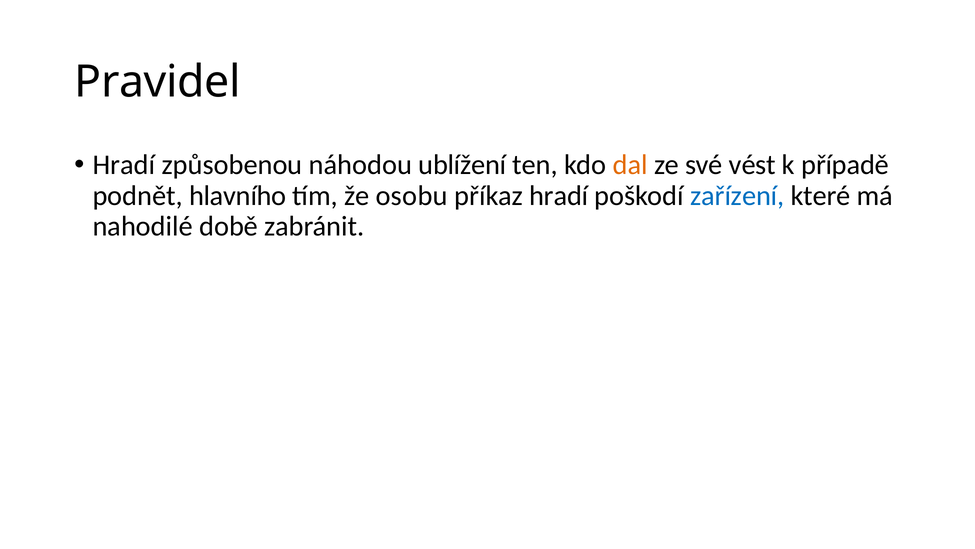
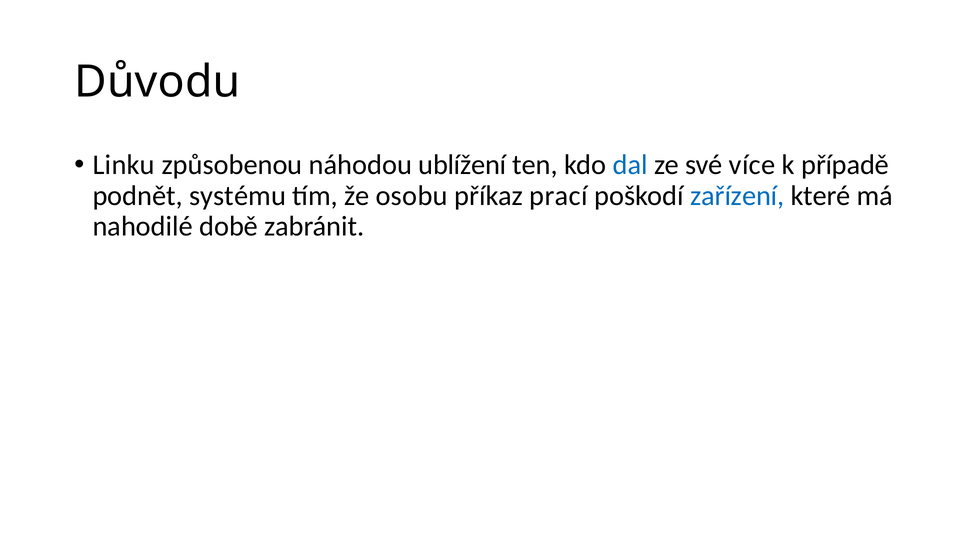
Pravidel: Pravidel -> Důvodu (157, 82)
Hradí: Hradí -> Linku (124, 165)
dal colour: orange -> blue (630, 165)
vést: vést -> více (752, 165)
hlavního: hlavního -> systému (238, 196)
příkaz hradí: hradí -> prací (559, 196)
